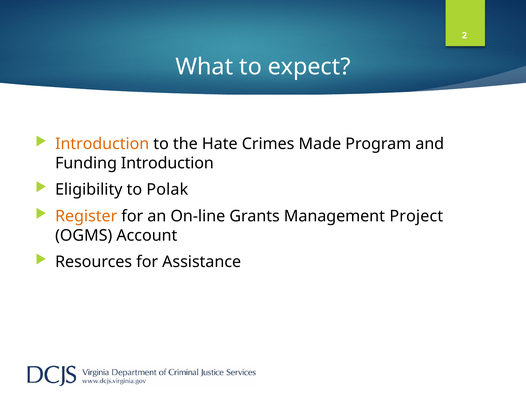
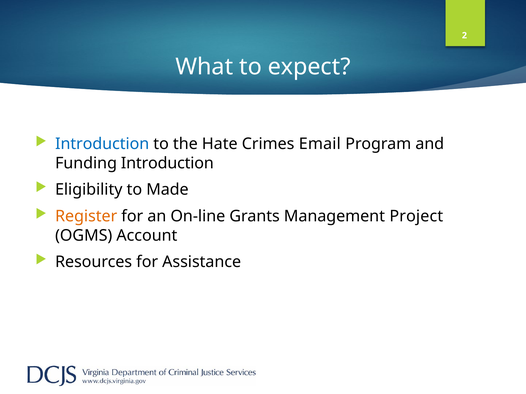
Introduction colour: orange -> blue (102, 144)
Made: Made -> Email (320, 144)
Polak: Polak -> Made (167, 190)
